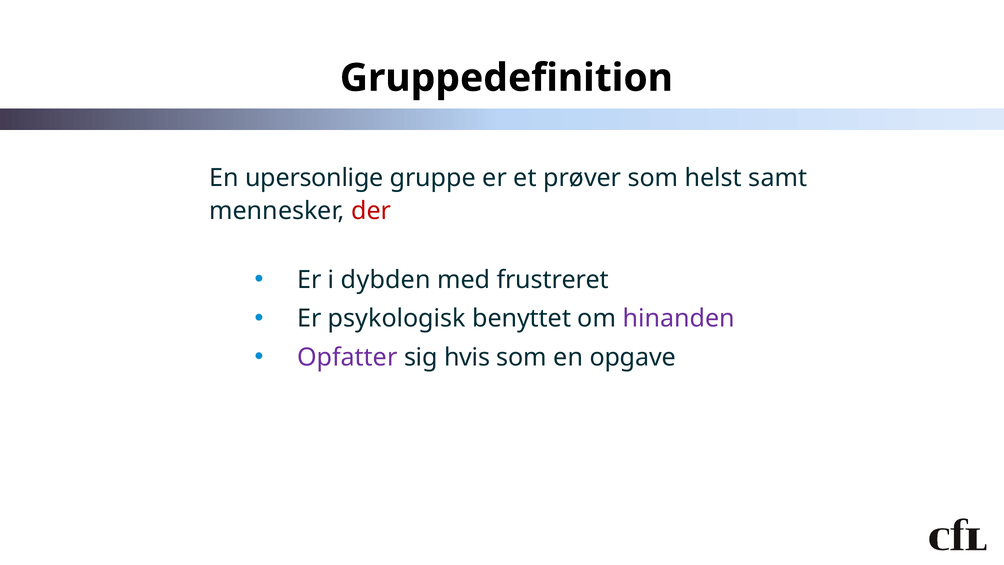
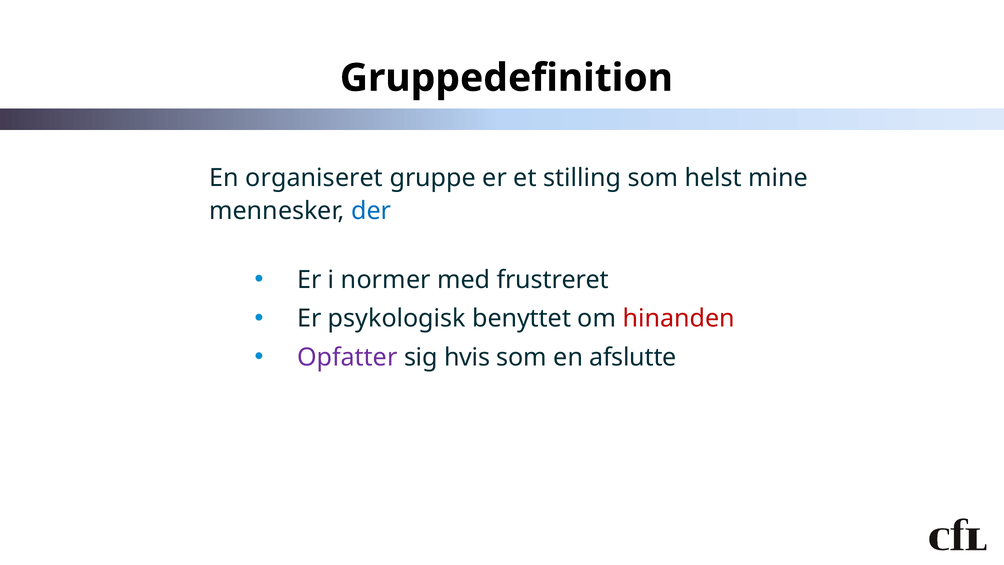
upersonlige: upersonlige -> organiseret (314, 178)
prøver: prøver -> stilling (582, 178)
samt: samt -> mine (778, 178)
der colour: red -> blue (371, 211)
dybden: dybden -> normer (386, 280)
hinanden colour: purple -> red (679, 318)
opgave: opgave -> afslutte (633, 357)
